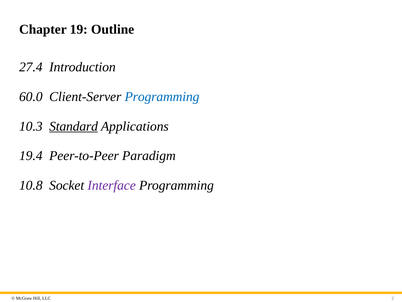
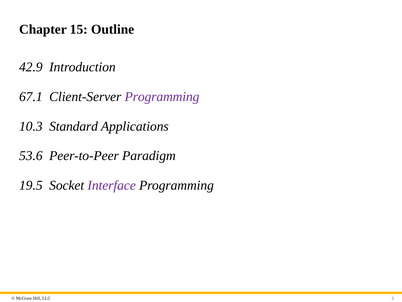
19: 19 -> 15 (79, 29)
27.4: 27.4 -> 42.9 (31, 67)
60.0: 60.0 -> 67.1 (31, 97)
Programming colour: blue -> purple (162, 97)
Standard underline: present -> none (74, 126)
19.4: 19.4 -> 53.6 (31, 156)
10.8: 10.8 -> 19.5 (31, 185)
